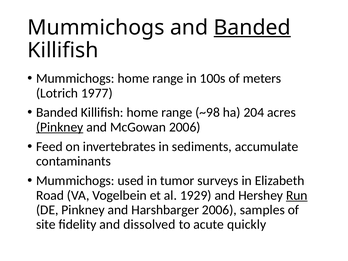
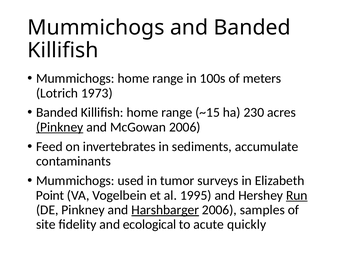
Banded underline: present -> none (252, 27)
1977: 1977 -> 1973 (97, 93)
~98: ~98 -> ~15 (208, 113)
204: 204 -> 230 (254, 113)
Road: Road -> Point (50, 195)
1929: 1929 -> 1995 (196, 195)
Harshbarger underline: none -> present (165, 210)
dissolved: dissolved -> ecological (150, 225)
